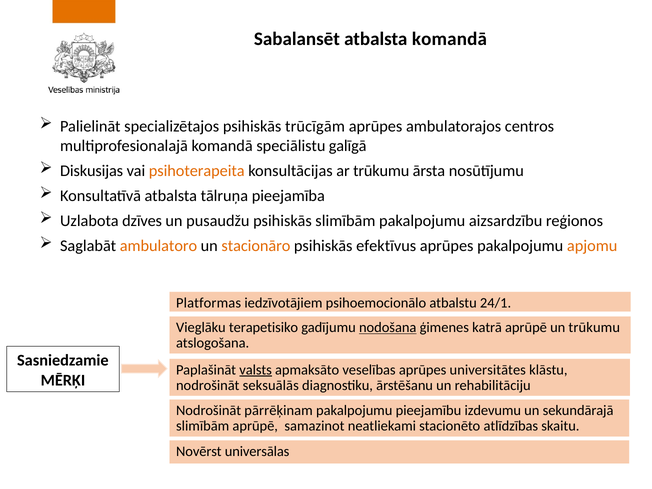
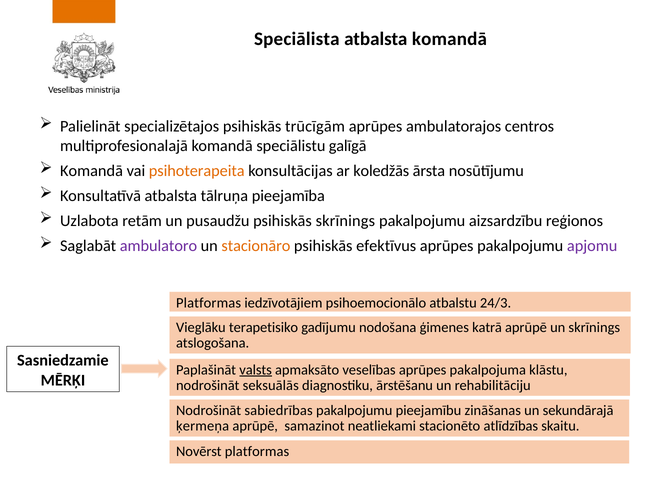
Sabalansēt: Sabalansēt -> Speciālista (297, 39)
Diskusijas: Diskusijas -> Komandā (92, 171)
ar trūkumu: trūkumu -> koledžās (381, 171)
dzīves: dzīves -> retām (142, 221)
psihiskās slimībām: slimībām -> skrīnings (345, 221)
ambulatoro colour: orange -> purple (158, 246)
apjomu colour: orange -> purple (592, 246)
24/1: 24/1 -> 24/3 (496, 303)
nodošana underline: present -> none (388, 327)
un trūkumu: trūkumu -> skrīnings (594, 327)
universitātes: universitātes -> pakalpojuma (488, 370)
pārrēķinam: pārrēķinam -> sabiedrības (279, 411)
izdevumu: izdevumu -> zināšanas (493, 411)
slimībām: slimībām -> ķermeņa (203, 426)
Novērst universālas: universālas -> platformas (257, 451)
